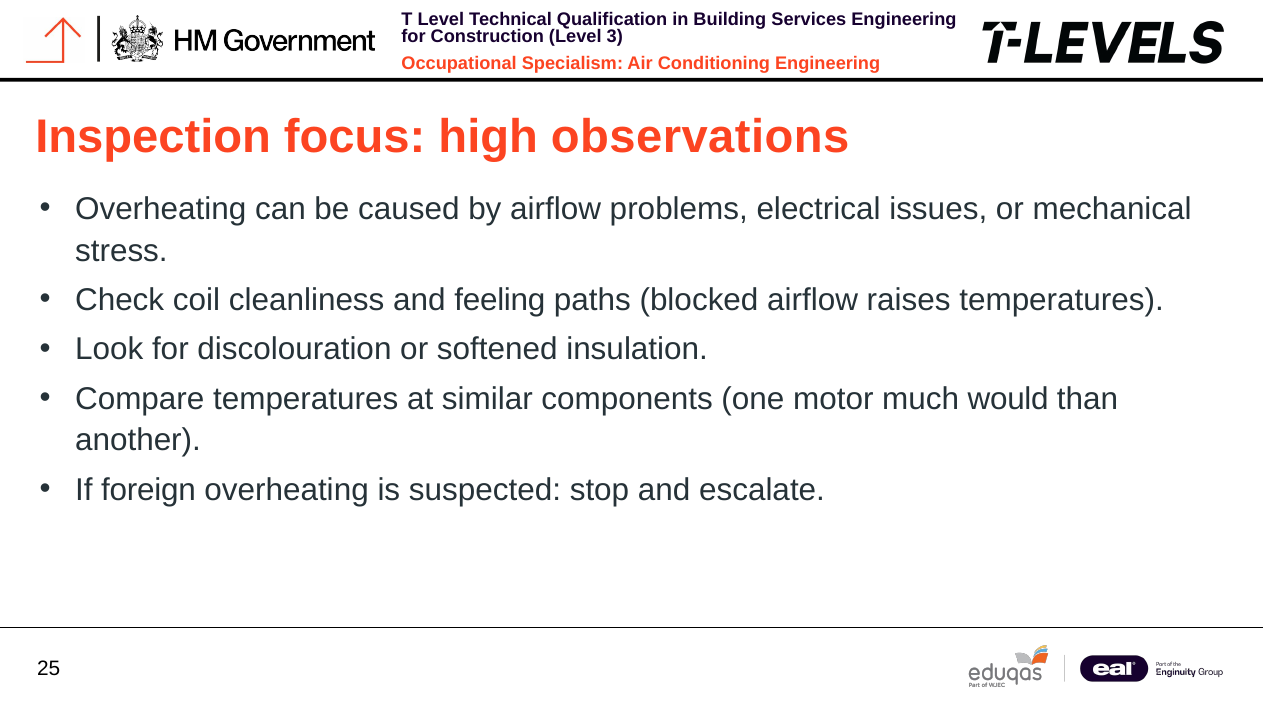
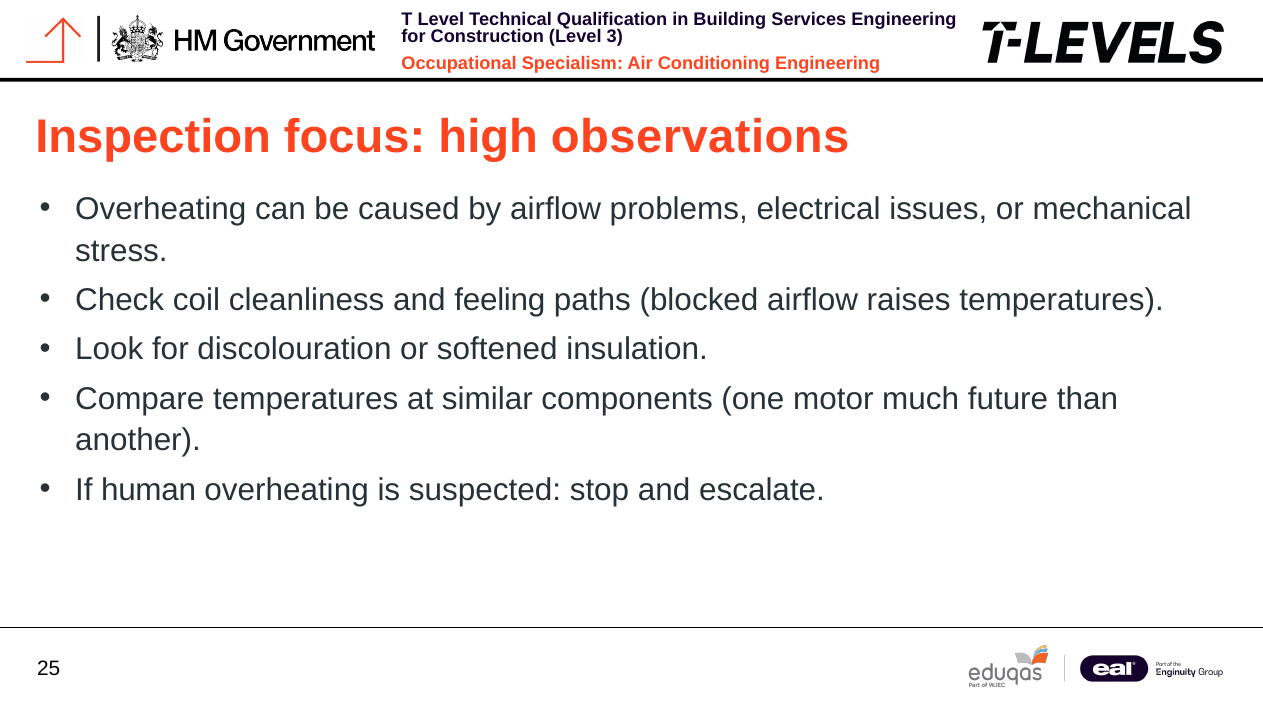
would: would -> future (1008, 399)
foreign: foreign -> human (149, 490)
